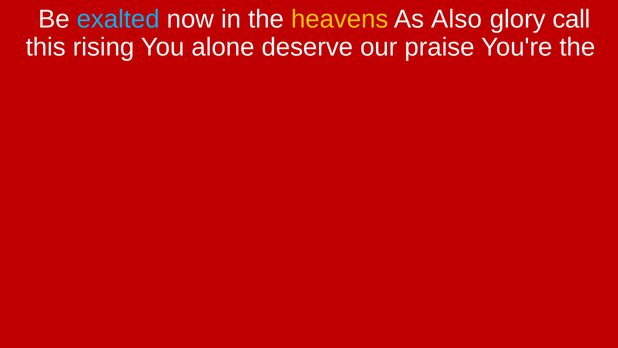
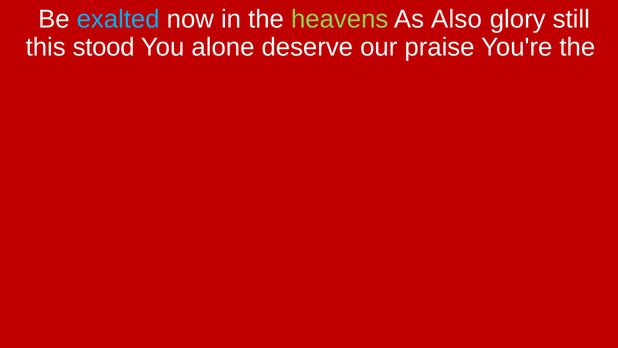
heavens colour: yellow -> light green (340, 19)
call: call -> still (571, 19)
rising: rising -> stood (104, 47)
